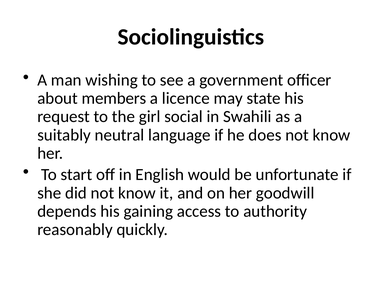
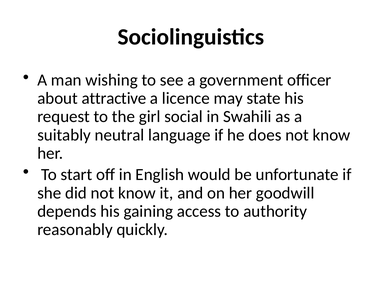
members: members -> attractive (114, 98)
